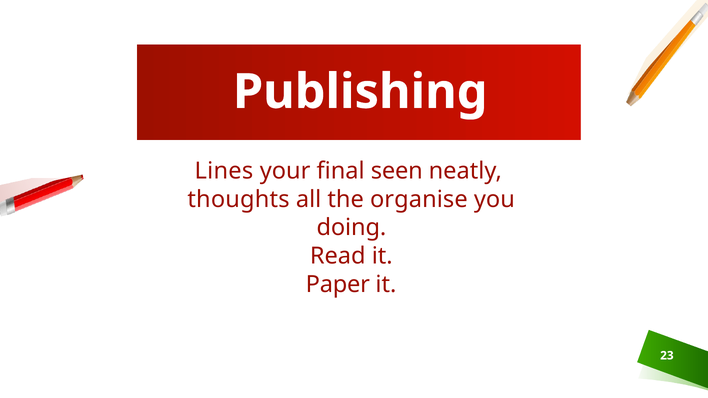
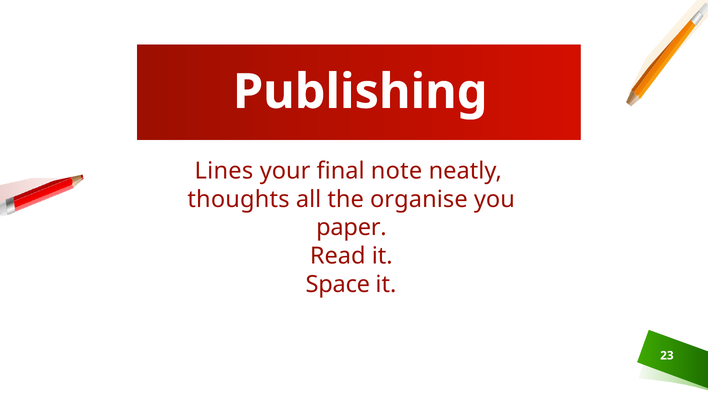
seen: seen -> note (397, 171)
doing: doing -> paper (351, 228)
Paper: Paper -> Space (338, 284)
